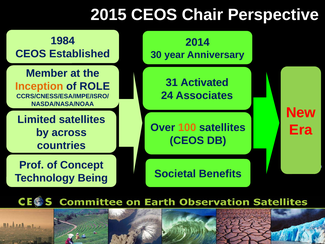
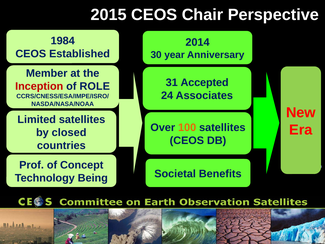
Activated: Activated -> Accepted (205, 83)
Inception colour: orange -> red (39, 86)
across: across -> closed (69, 132)
